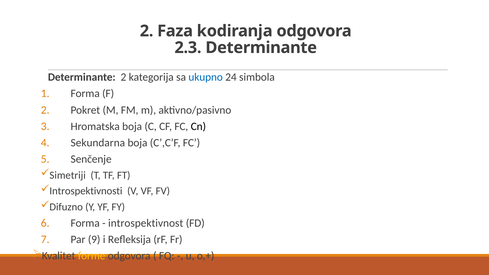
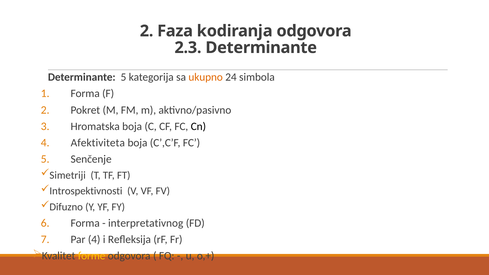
Determinante 2: 2 -> 5 (123, 77)
ukupno colour: blue -> orange (206, 77)
Sekundarna: Sekundarna -> Afektiviteta (98, 143)
introspektivnost: introspektivnost -> interpretativnog (146, 223)
Par 9: 9 -> 4 (94, 240)
